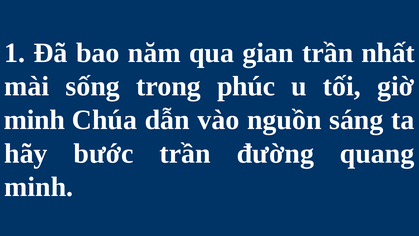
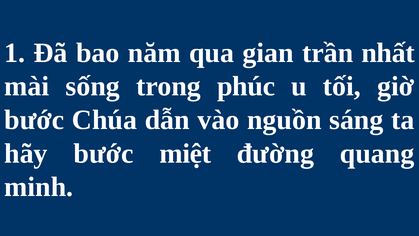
minh: minh -> bước (34, 120)
bước trần: trần -> miệt (185, 153)
